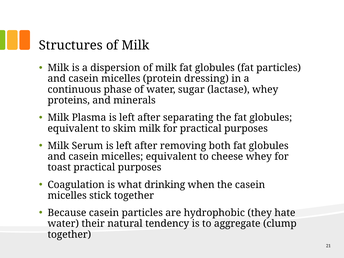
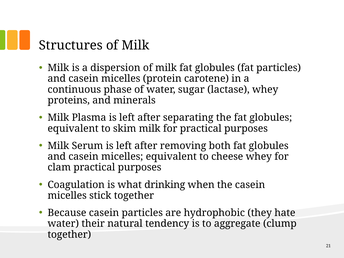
dressing: dressing -> carotene (207, 79)
toast: toast -> clam (59, 167)
